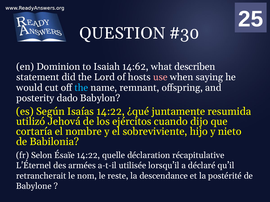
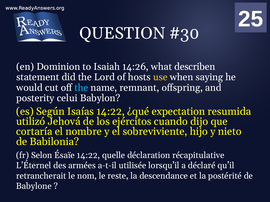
14:62: 14:62 -> 14:26 (135, 67)
use colour: pink -> yellow (160, 77)
dado: dado -> celui (67, 98)
juntamente: juntamente -> expectation (178, 112)
